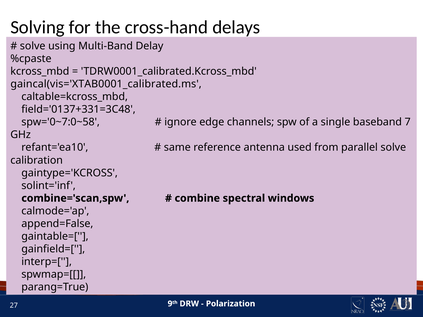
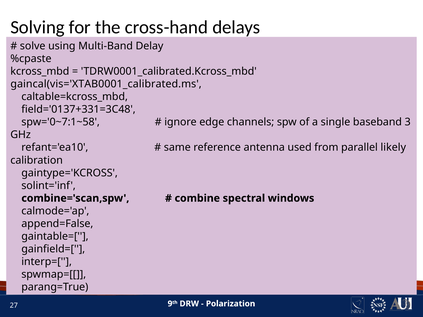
spw='0~7:0~58: spw='0~7:0~58 -> spw='0~7:1~58 (61, 122)
7: 7 -> 3 (408, 122)
parallel solve: solve -> likely (393, 148)
